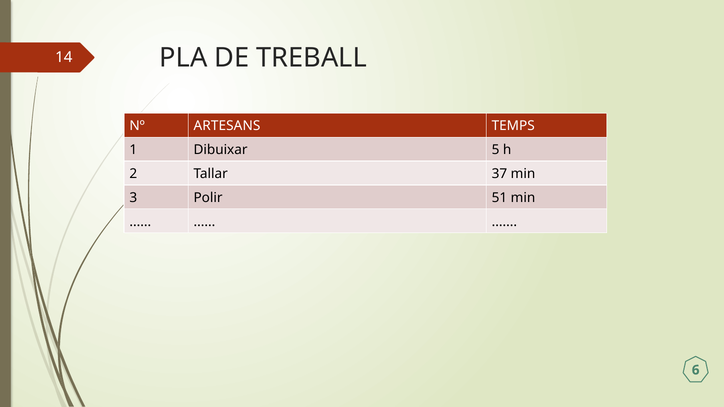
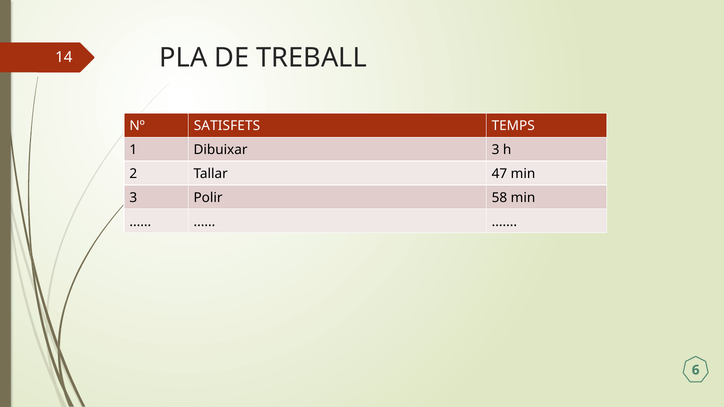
ARTESANS: ARTESANS -> SATISFETS (227, 126)
Dibuixar 5: 5 -> 3 (496, 150)
37: 37 -> 47 (499, 174)
51: 51 -> 58 (499, 198)
